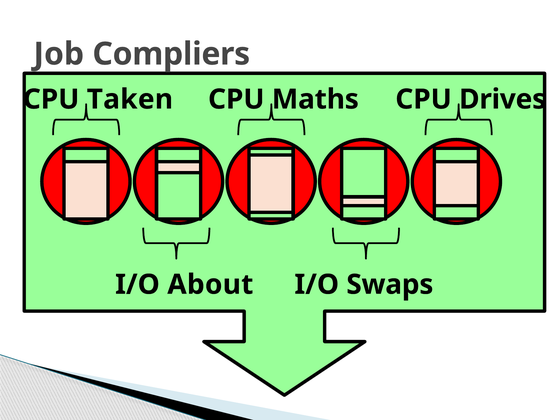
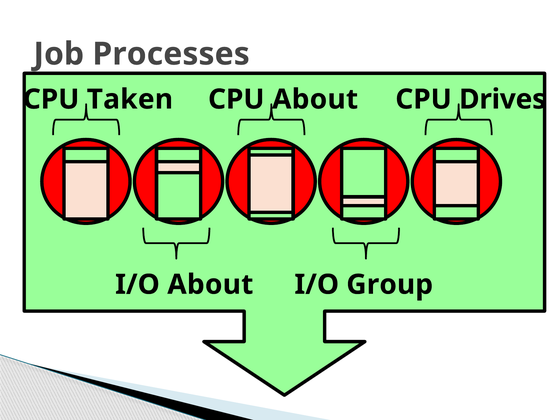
Compliers: Compliers -> Processes (171, 54)
CPU Maths: Maths -> About (315, 99)
Swaps: Swaps -> Group (390, 285)
